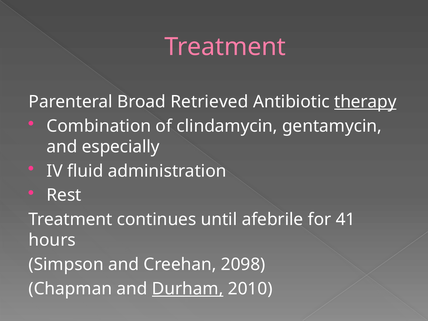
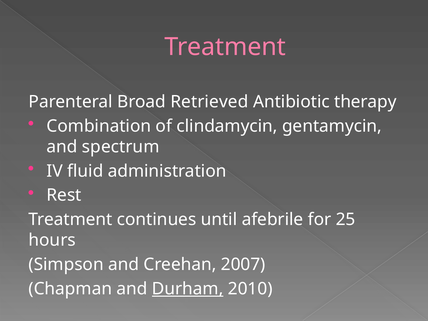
therapy underline: present -> none (365, 102)
especially: especially -> spectrum (121, 147)
41: 41 -> 25 (346, 220)
2098: 2098 -> 2007 (243, 264)
